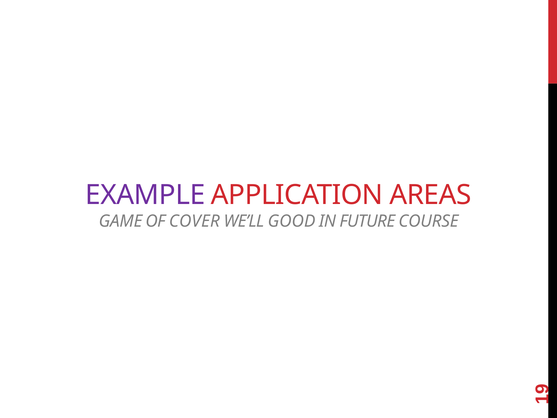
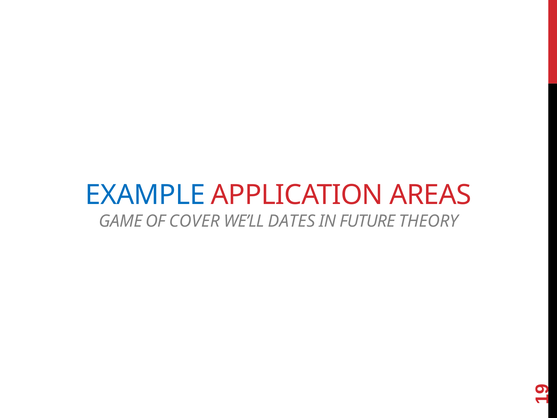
EXAMPLE colour: purple -> blue (145, 195)
GOOD: GOOD -> DATES (291, 221)
COURSE: COURSE -> THEORY (428, 221)
